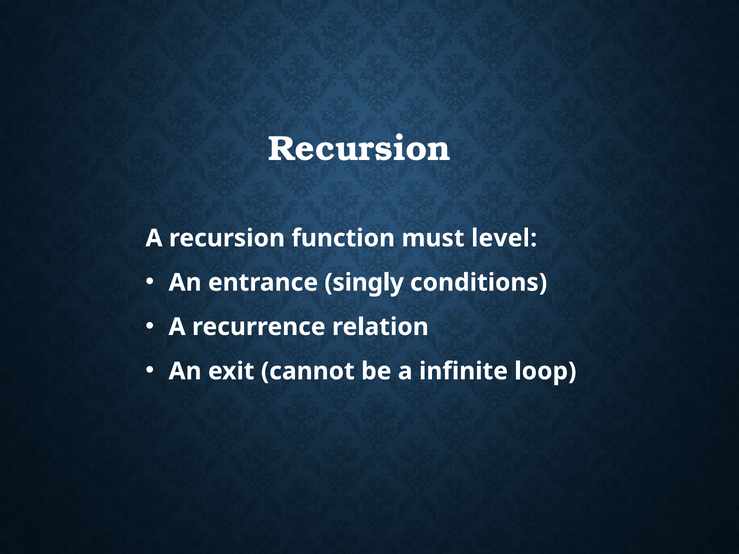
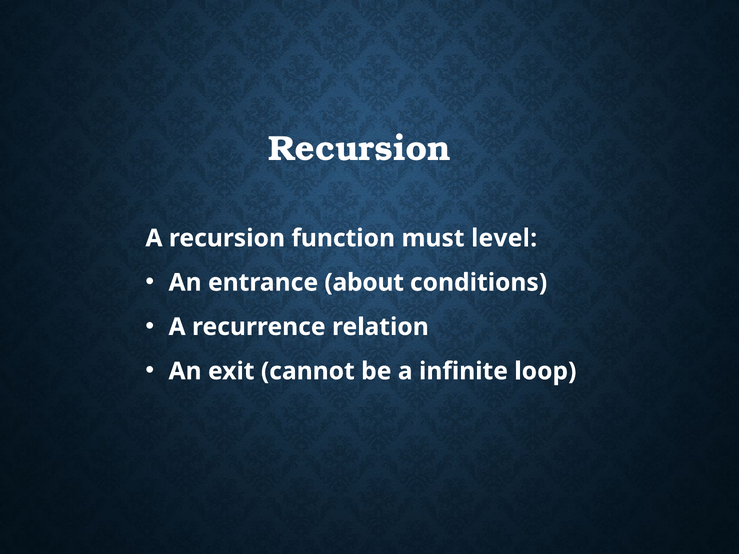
singly: singly -> about (364, 283)
